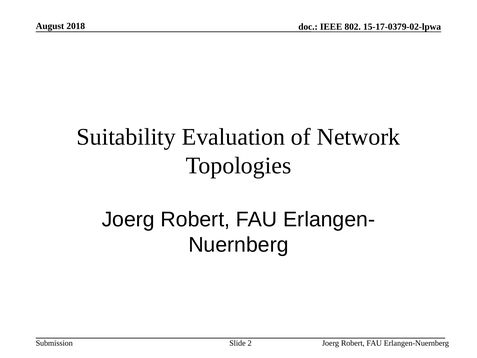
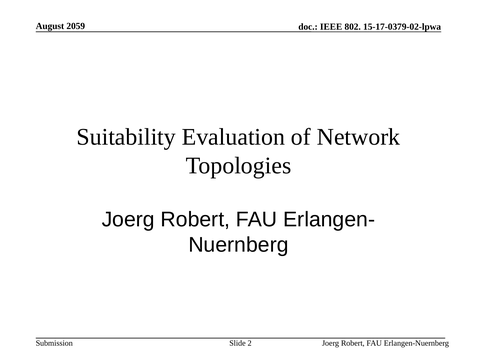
2018: 2018 -> 2059 (76, 26)
